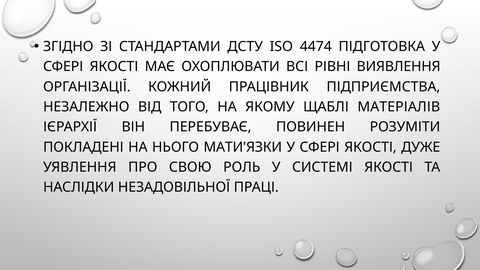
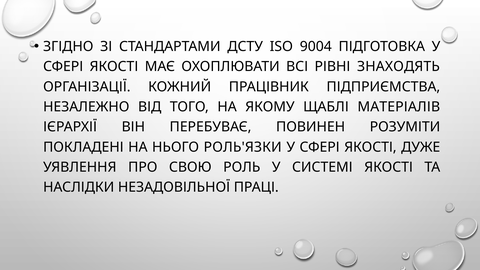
4474: 4474 -> 9004 (316, 47)
ВИЯВЛЕННЯ: ВИЯВЛЕННЯ -> ЗНАХОДЯТЬ (398, 67)
МАТИ'ЯЗКИ: МАТИ'ЯЗКИ -> РОЛЬ'ЯЗКИ (243, 147)
